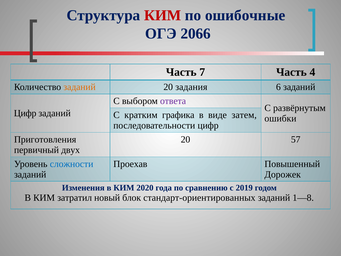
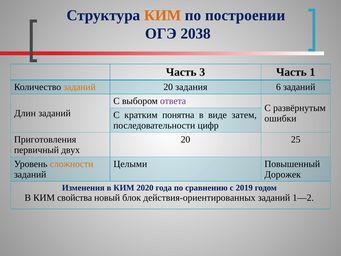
КИМ colour: red -> orange (163, 15)
ошибочные: ошибочные -> построении (245, 15)
2066: 2066 -> 2038 (196, 34)
7: 7 -> 3 (202, 72)
4: 4 -> 1 (312, 72)
Цифр: Цифр -> Длин (25, 113)
графика: графика -> понятна (178, 115)
57: 57 -> 25 (296, 139)
сложности colour: blue -> orange (72, 164)
Проехав: Проехав -> Целыми (130, 164)
затратил: затратил -> свойства (75, 198)
стандарт-ориентированных: стандарт-ориентированных -> действия-ориентированных (199, 198)
1—8: 1—8 -> 1—2 (303, 198)
